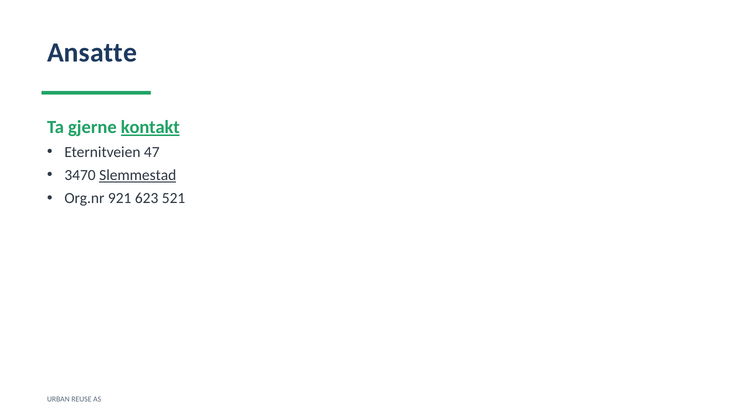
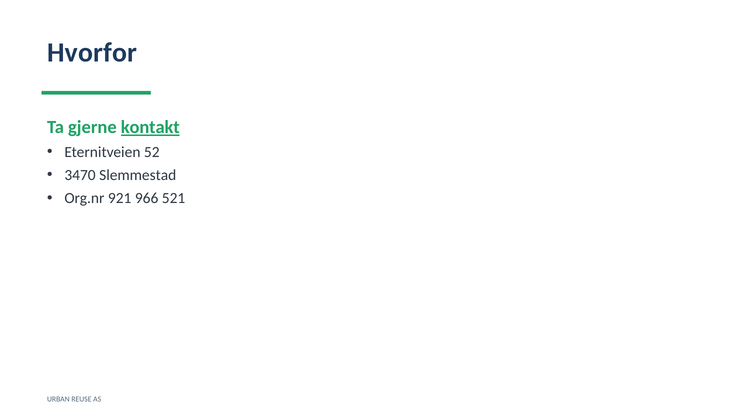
Ansatte: Ansatte -> Hvorfor (92, 53)
47: 47 -> 52 (152, 152)
Slemmestad underline: present -> none (138, 175)
623: 623 -> 966 (147, 198)
